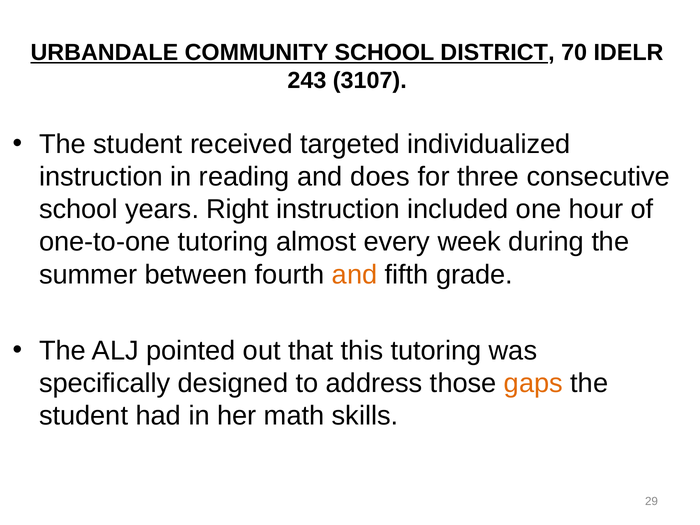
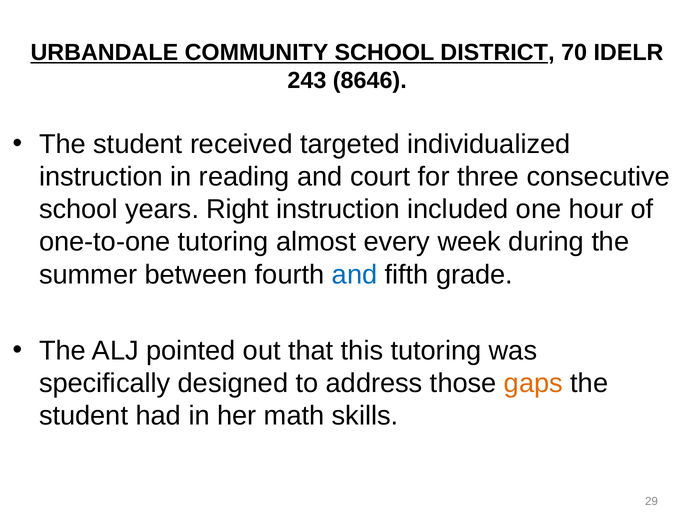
3107: 3107 -> 8646 (370, 80)
does: does -> court (380, 177)
and colour: orange -> blue (355, 275)
